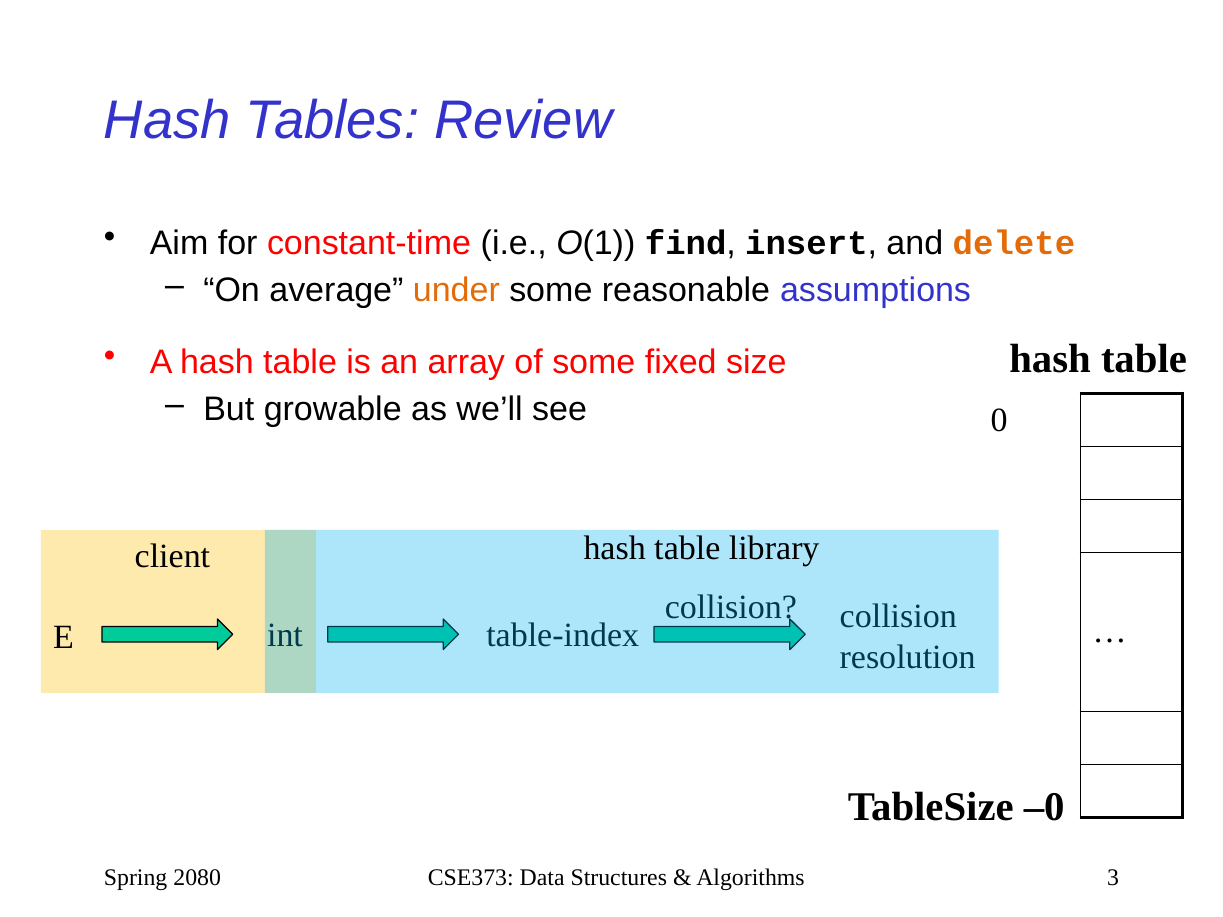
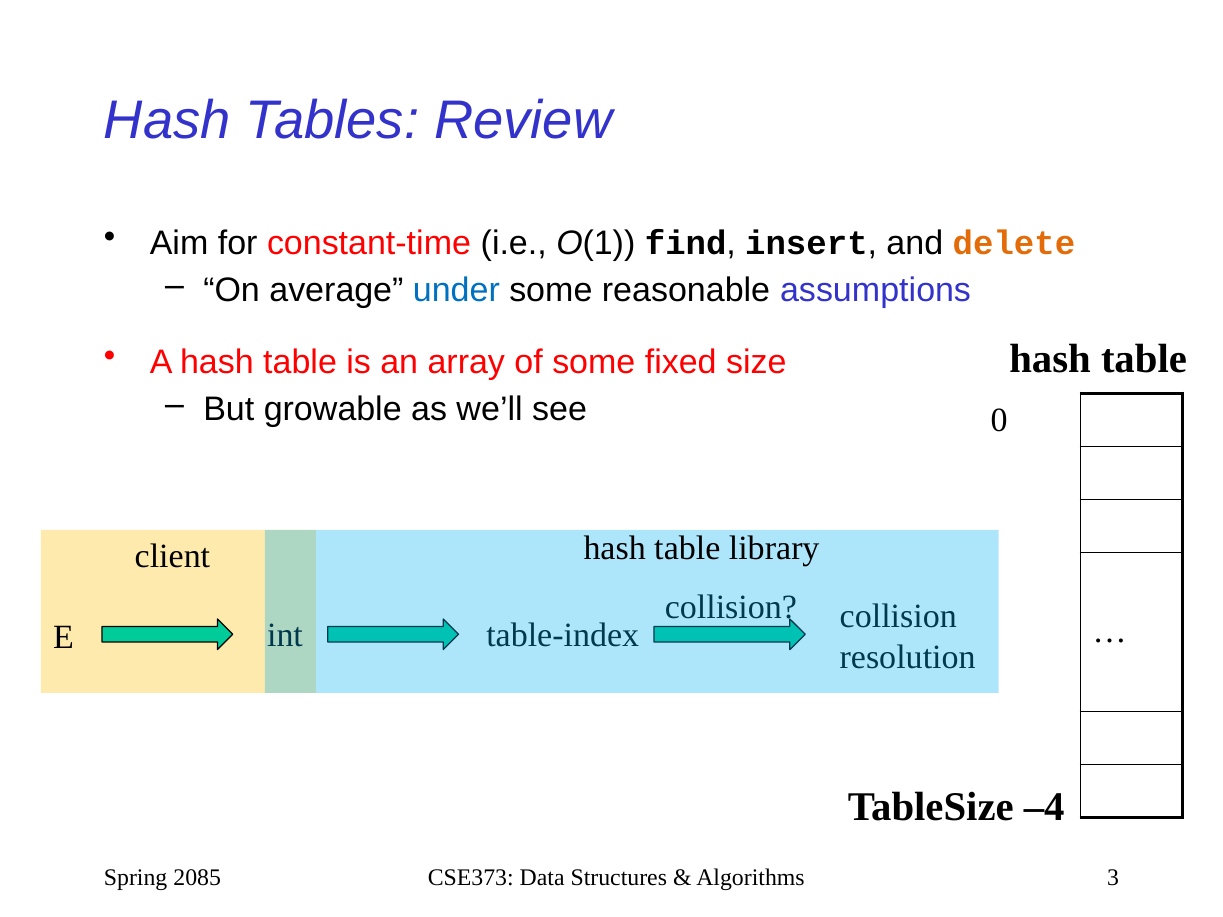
under colour: orange -> blue (456, 290)
–0: –0 -> –4 (1044, 807)
2080: 2080 -> 2085 (197, 878)
